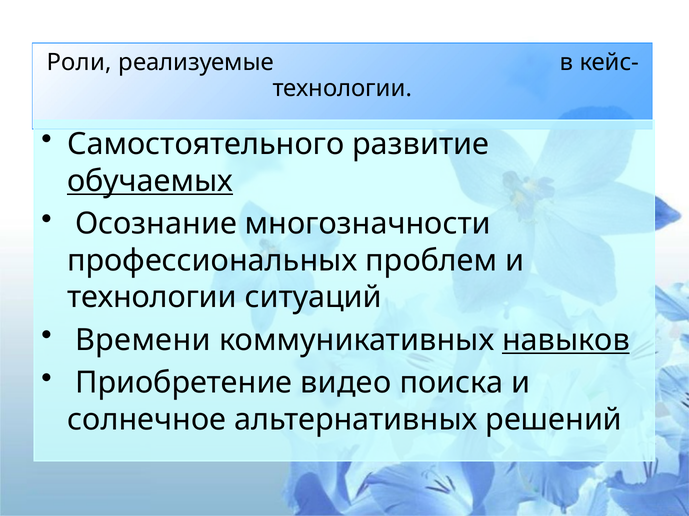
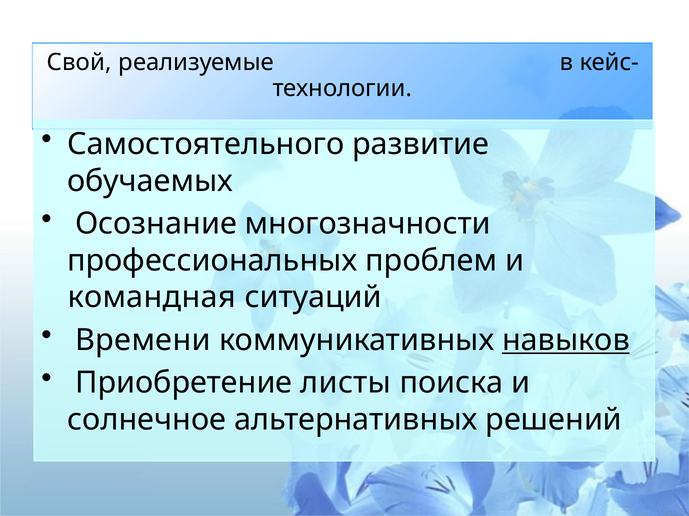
Роли: Роли -> Свой (79, 62)
обучаемых underline: present -> none (150, 181)
технологии: технологии -> командная (152, 298)
видео: видео -> листы (346, 383)
